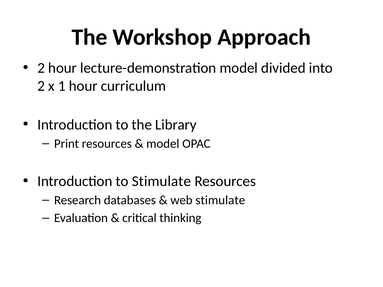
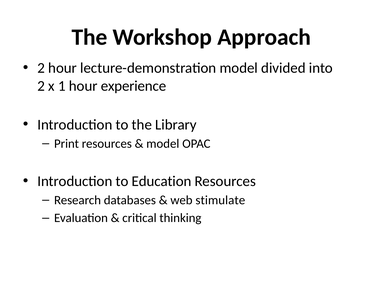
curriculum: curriculum -> experience (134, 86)
to Stimulate: Stimulate -> Education (162, 181)
